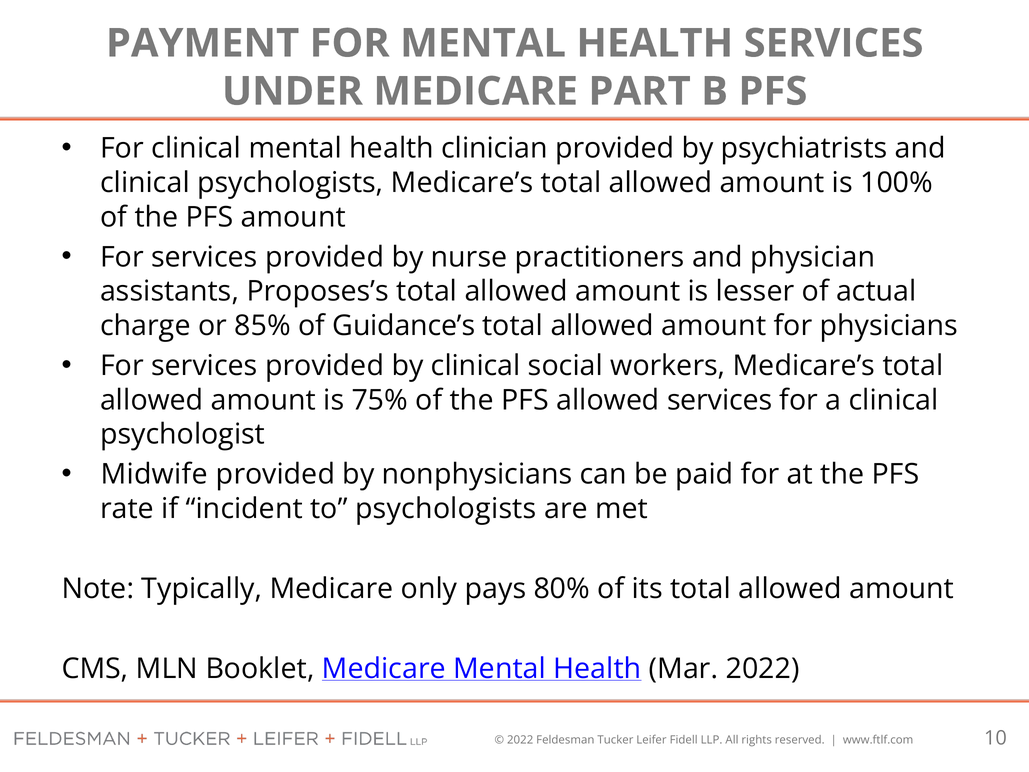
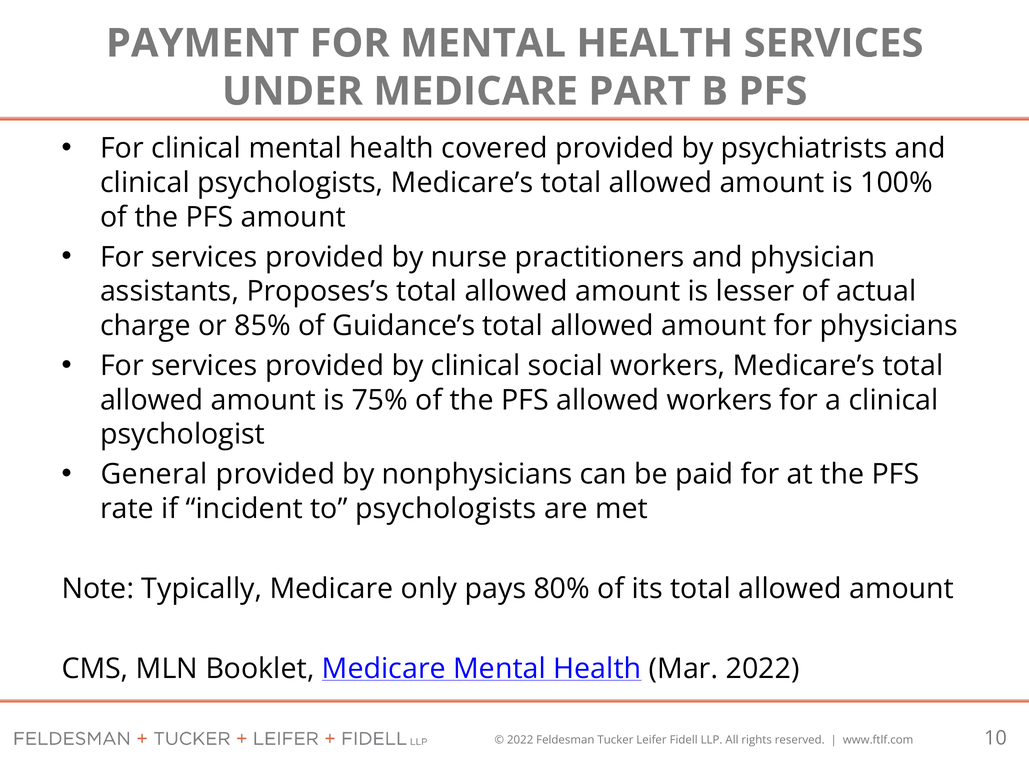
clinician: clinician -> covered (495, 148)
allowed services: services -> workers (720, 400)
Midwife: Midwife -> General (154, 474)
